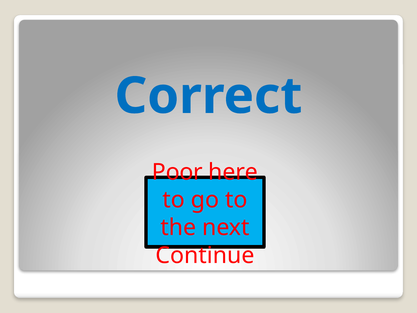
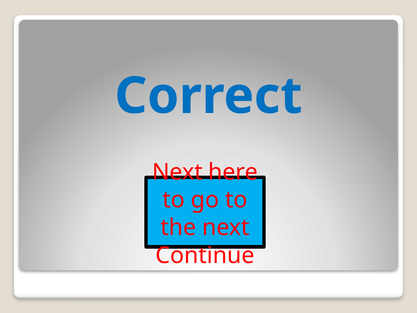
Poor: Poor -> Next (177, 172)
